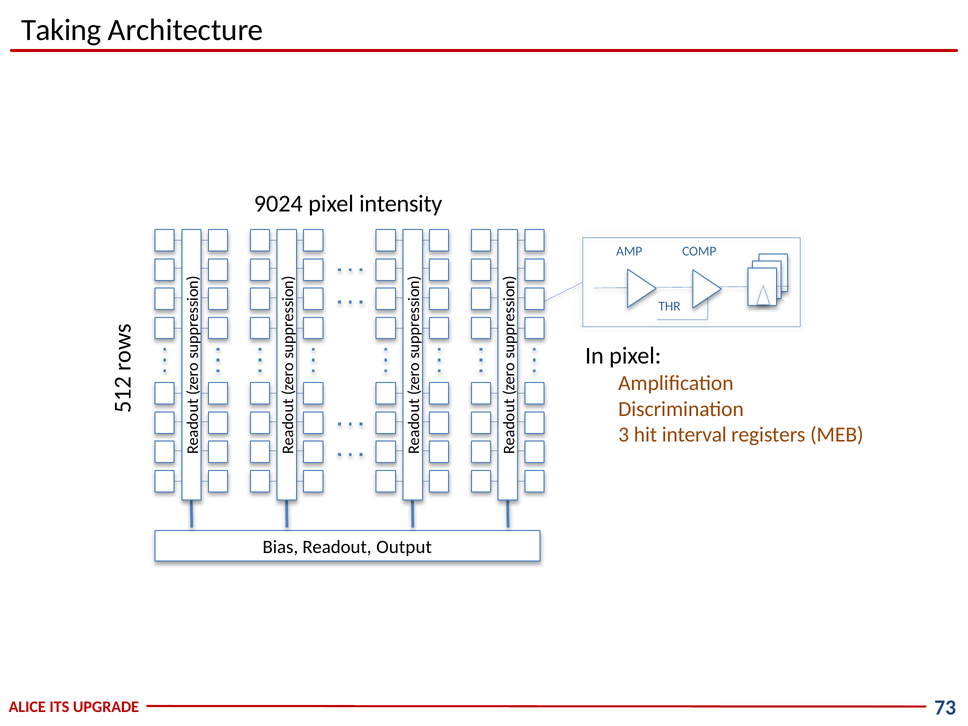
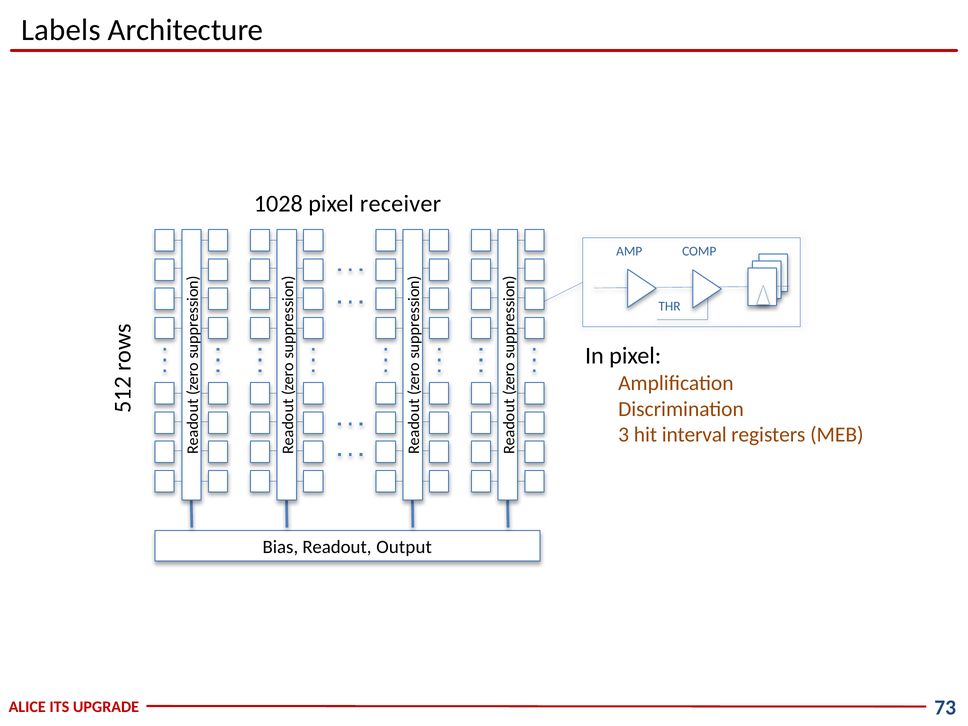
Taking: Taking -> Labels (61, 30)
9024: 9024 -> 1028 (278, 204)
intensity: intensity -> receiver (400, 204)
